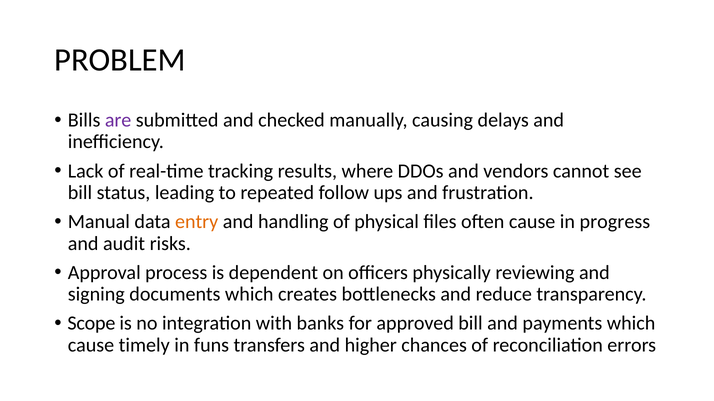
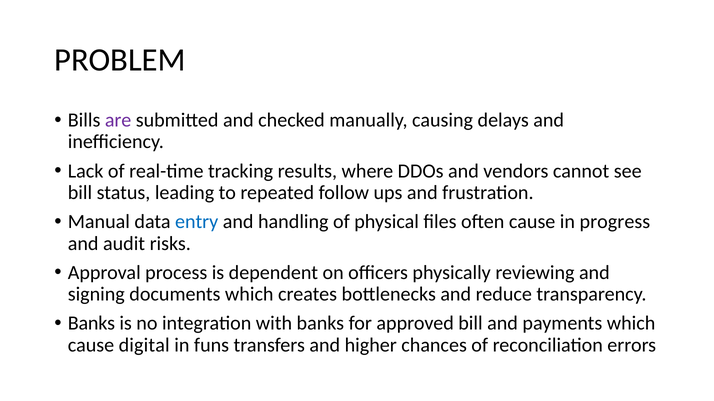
entry colour: orange -> blue (197, 222)
Scope: Scope -> Banks (91, 324)
timely: timely -> digital (144, 346)
